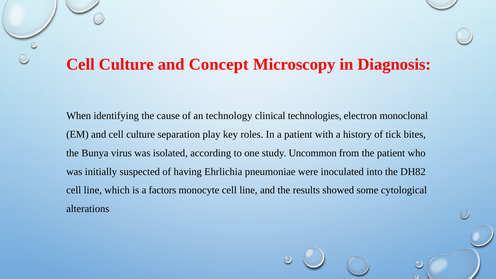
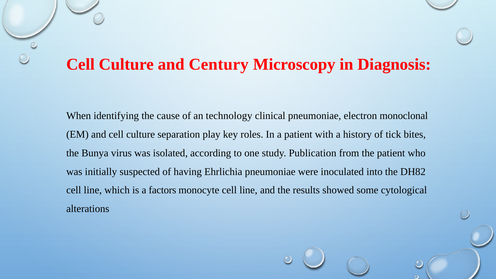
Concept: Concept -> Century (219, 64)
clinical technologies: technologies -> pneumoniae (315, 116)
Uncommon: Uncommon -> Publication (313, 153)
